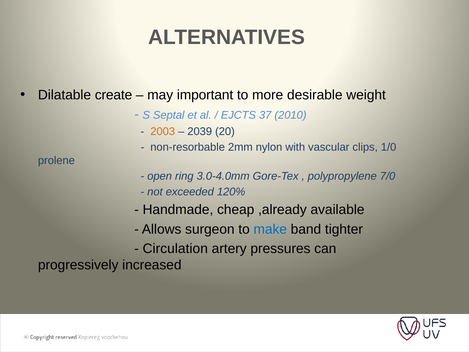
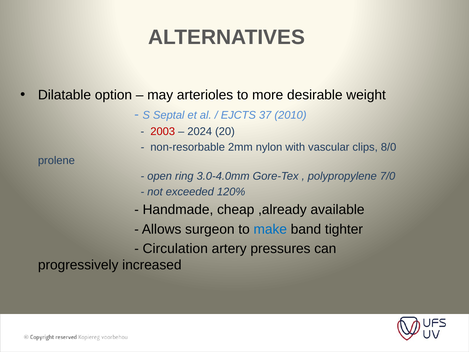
create: create -> option (113, 95)
important: important -> arterioles (205, 95)
2003 colour: orange -> red (163, 131)
2039: 2039 -> 2024 (200, 131)
1/0: 1/0 -> 8/0 (389, 147)
